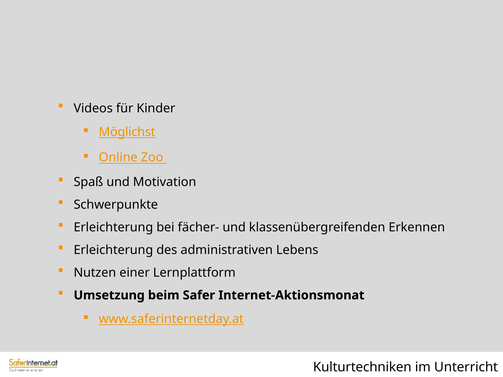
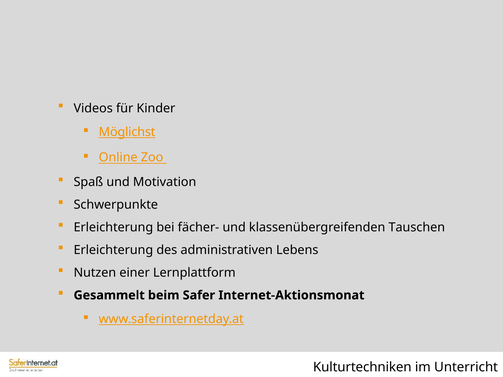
Erkennen: Erkennen -> Tauschen (417, 228)
Umsetzung: Umsetzung -> Gesammelt (109, 295)
